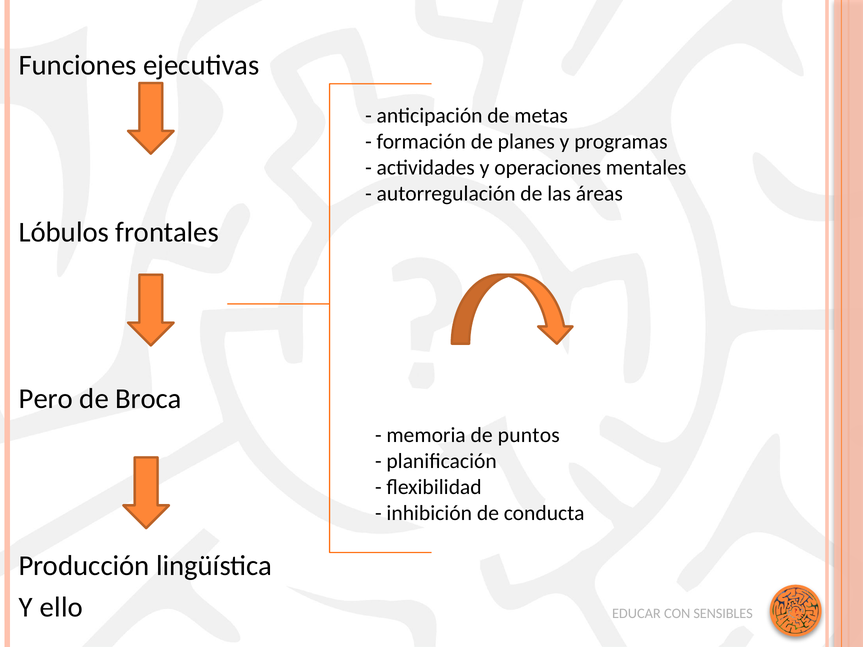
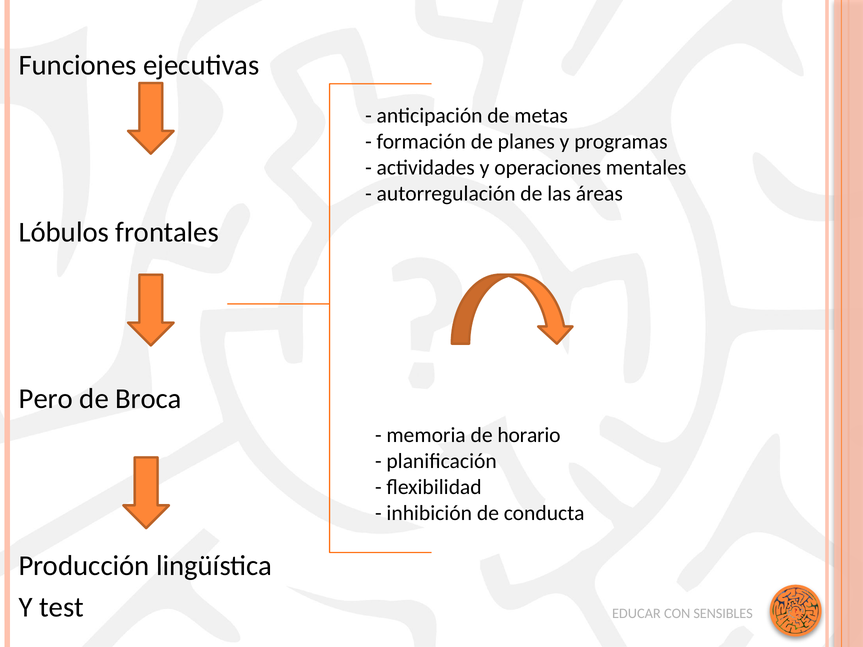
puntos: puntos -> horario (529, 435)
ello: ello -> test (62, 608)
